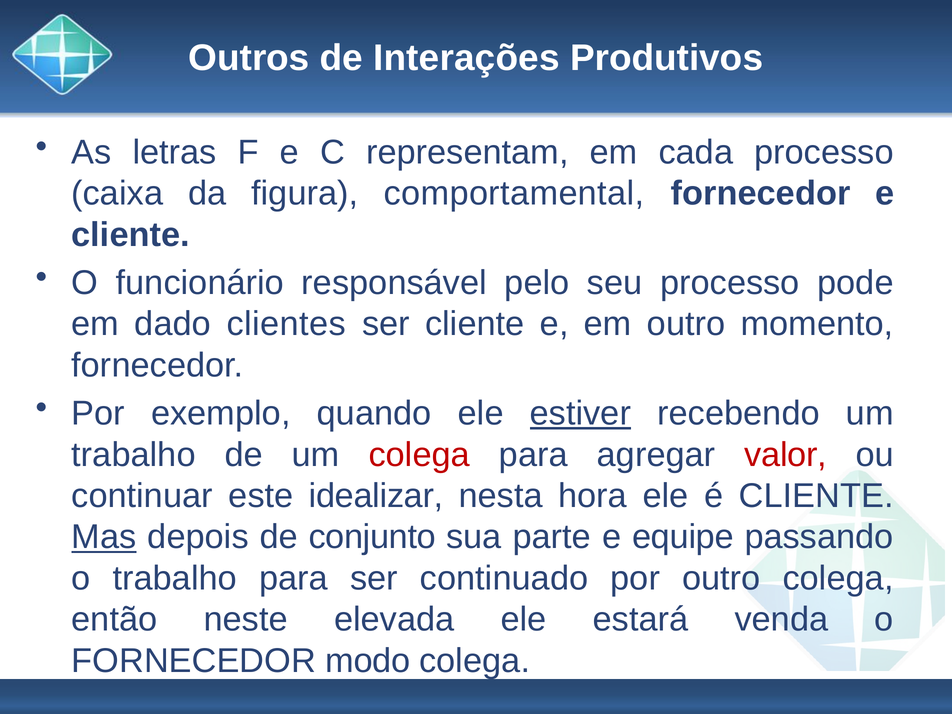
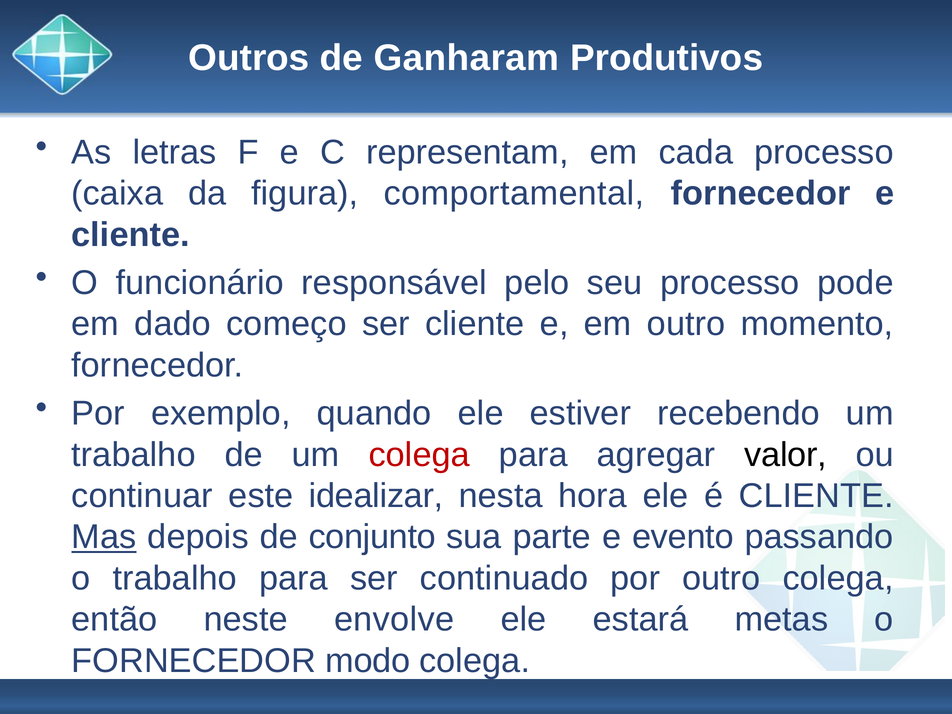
Interações: Interações -> Ganharam (466, 58)
clientes: clientes -> começo (286, 324)
estiver underline: present -> none (580, 413)
valor colour: red -> black (786, 455)
equipe: equipe -> evento (683, 537)
elevada: elevada -> envolve (394, 620)
venda: venda -> metas (781, 620)
